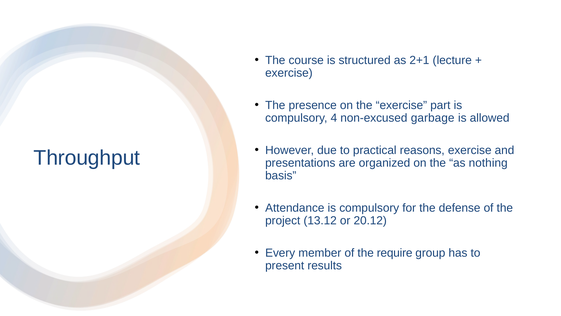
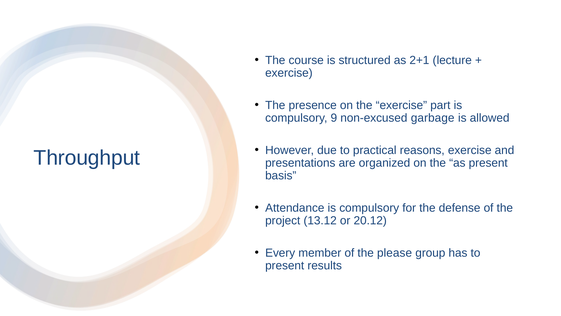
4: 4 -> 9 (334, 118)
as nothing: nothing -> present (488, 163)
require: require -> please (395, 253)
